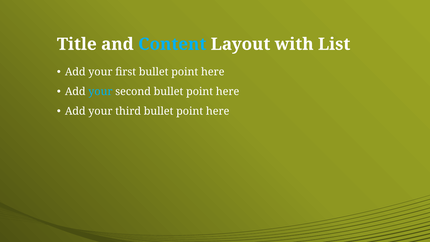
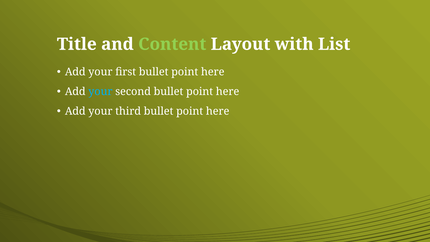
Content colour: light blue -> light green (172, 44)
